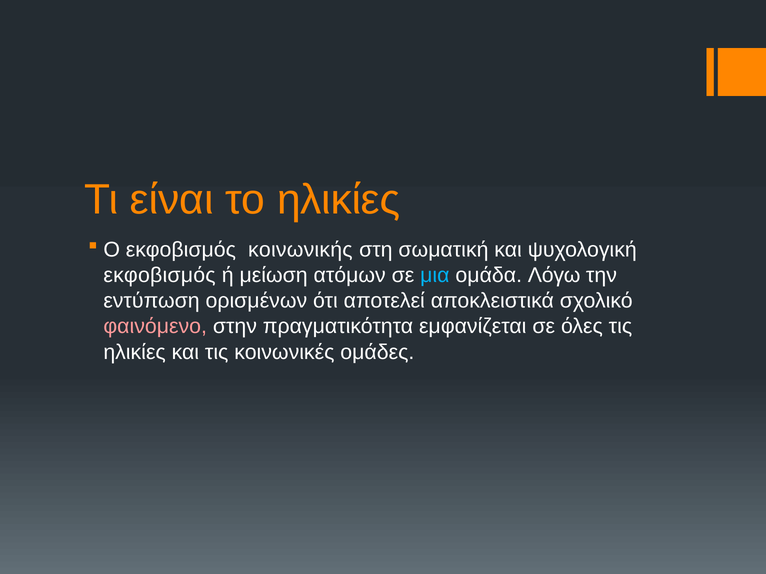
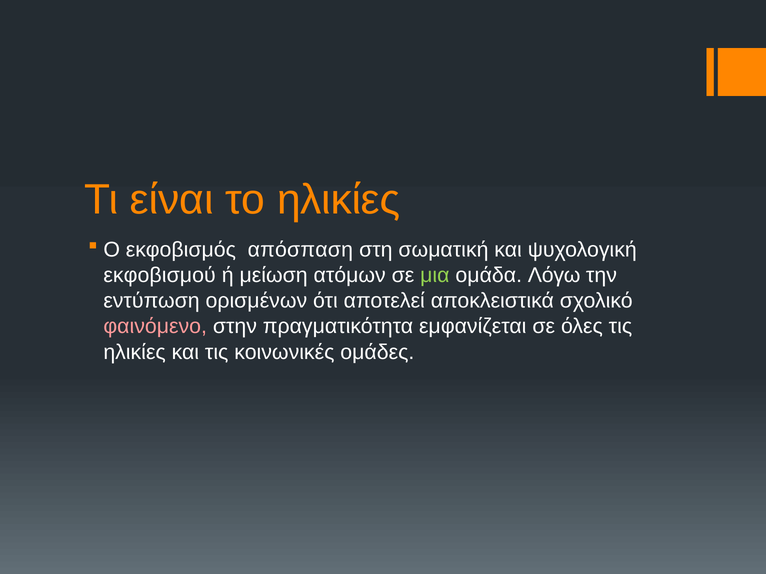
κοινωνικής: κοινωνικής -> απόσπαση (300, 250)
εκφοβισμός: εκφοβισμός -> εκφοβισμού (160, 276)
μια colour: light blue -> light green (435, 276)
